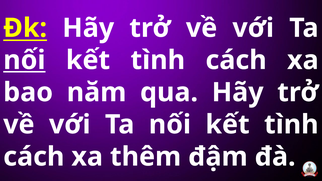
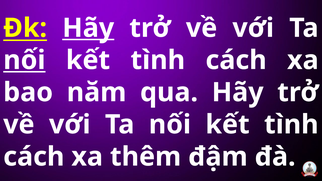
Hãy underline: none -> present (88, 28)
